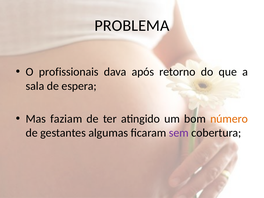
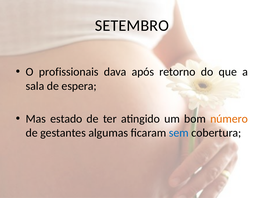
PROBLEMA: PROBLEMA -> SETEMBRO (132, 26)
faziam: faziam -> estado (66, 119)
sem colour: purple -> blue (179, 133)
